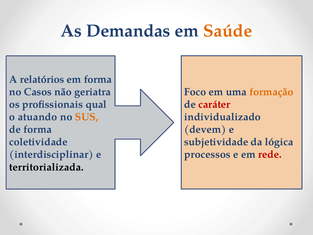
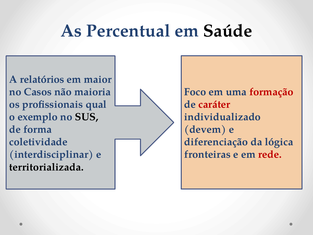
Demandas: Demandas -> Percentual (128, 31)
Saúde colour: orange -> black (228, 31)
em forma: forma -> maior (98, 79)
geriatra: geriatra -> maioria (93, 92)
formação colour: orange -> red (271, 92)
atuando: atuando -> exemplo (38, 117)
SUS colour: orange -> black (87, 117)
subjetividade: subjetividade -> diferenciação (216, 142)
processos: processos -> fronteiras (207, 154)
